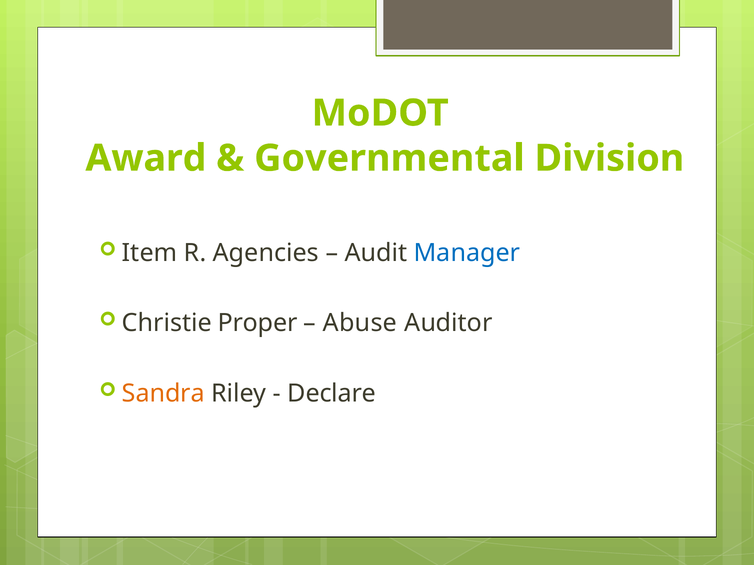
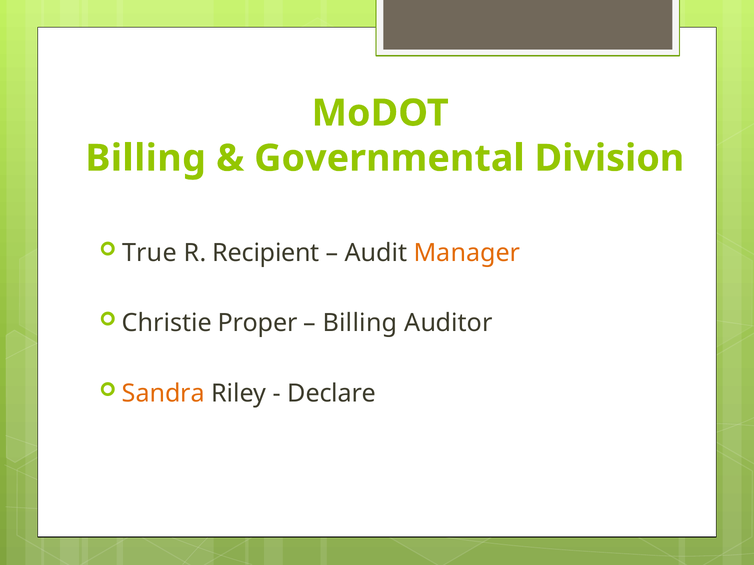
Award: Award -> Billing (146, 158)
Item: Item -> True (149, 253)
Agencies: Agencies -> Recipient (266, 253)
Manager colour: blue -> orange (467, 253)
Abuse: Abuse -> Billing (360, 323)
